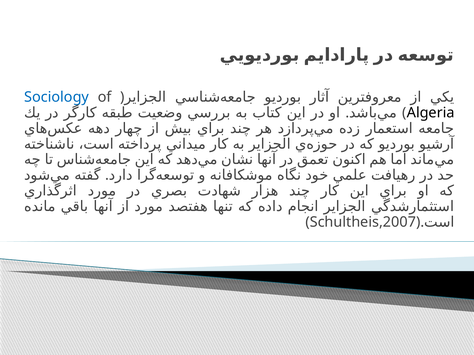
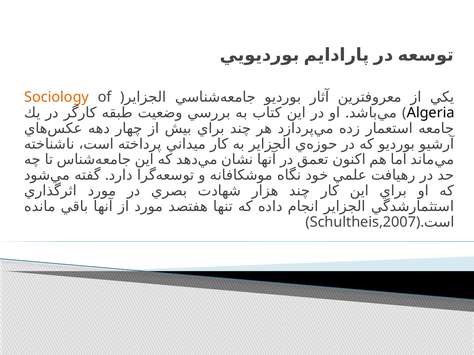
Sociology colour: blue -> orange (57, 97)
